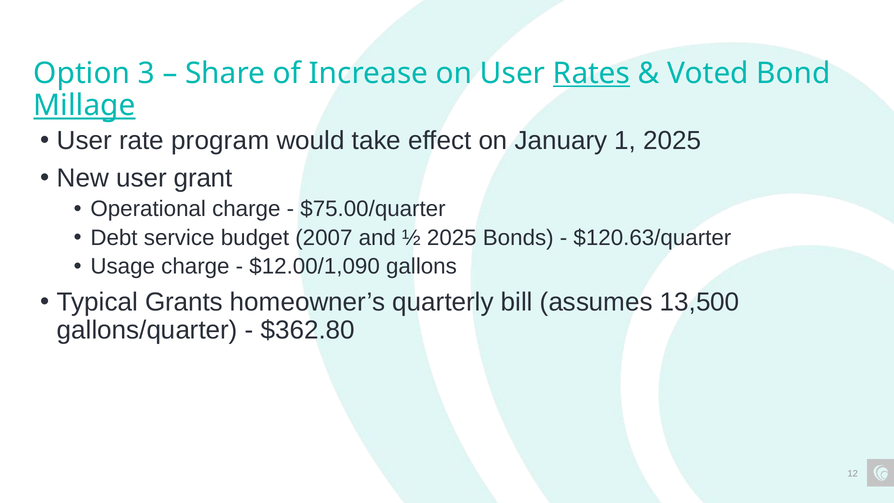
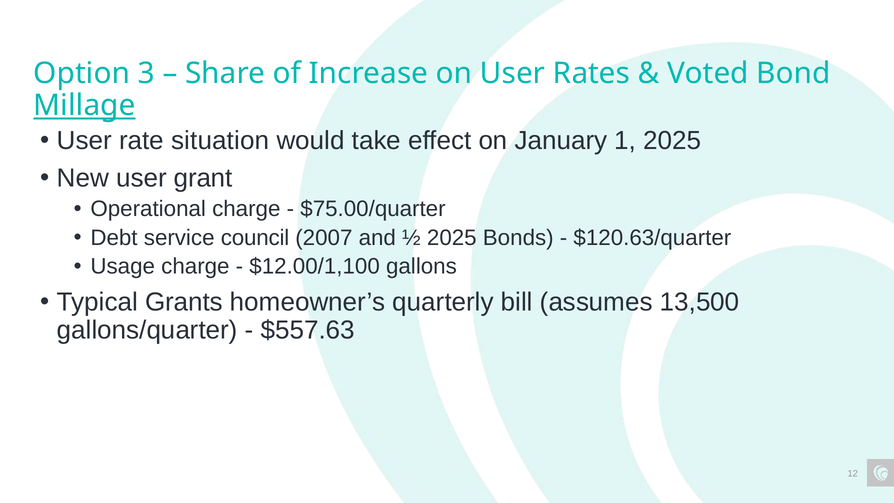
Rates underline: present -> none (592, 73)
program: program -> situation (220, 141)
budget: budget -> council (255, 238)
$12.00/1,090: $12.00/1,090 -> $12.00/1,100 (315, 267)
$362.80: $362.80 -> $557.63 (308, 330)
